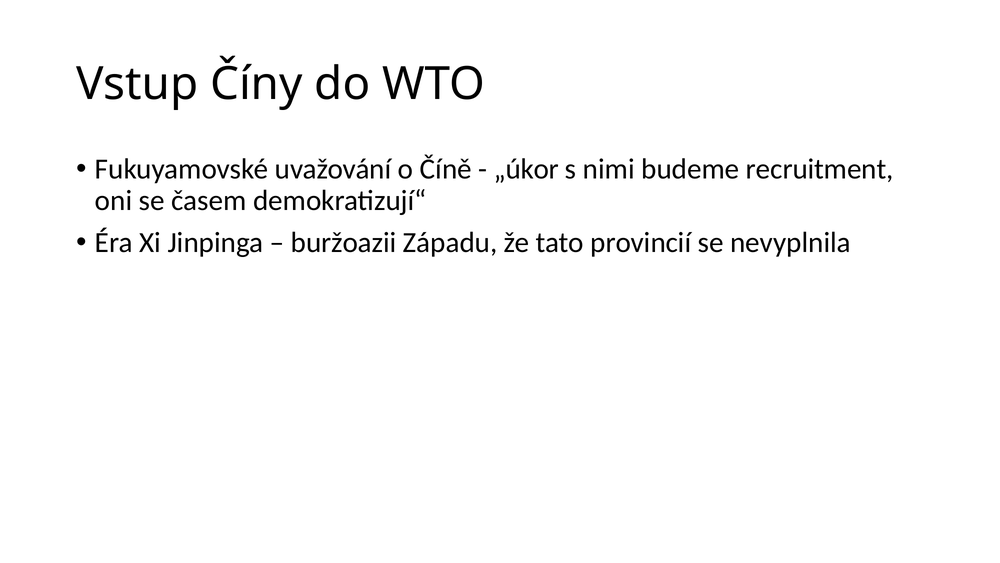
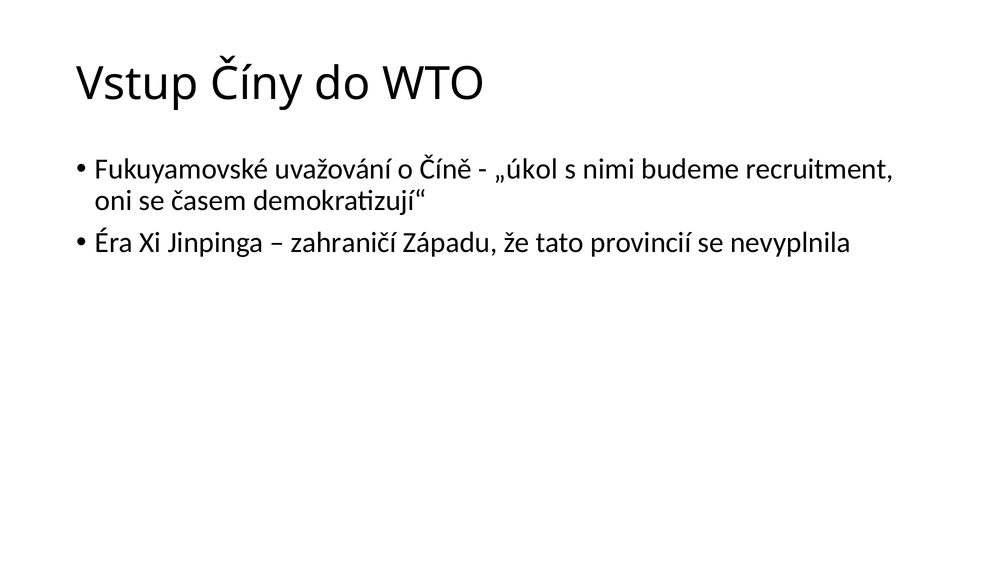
„úkor: „úkor -> „úkol (526, 169)
buržoazii: buržoazii -> zahraničí (344, 243)
